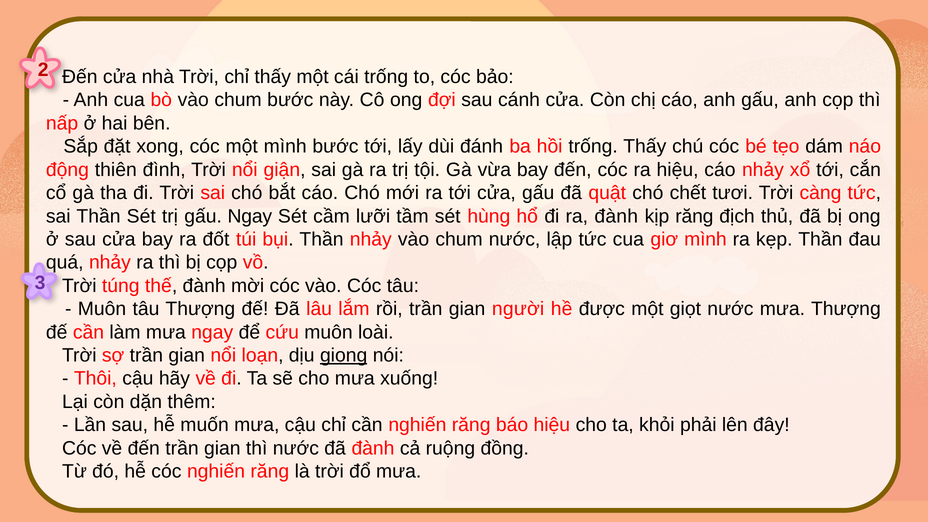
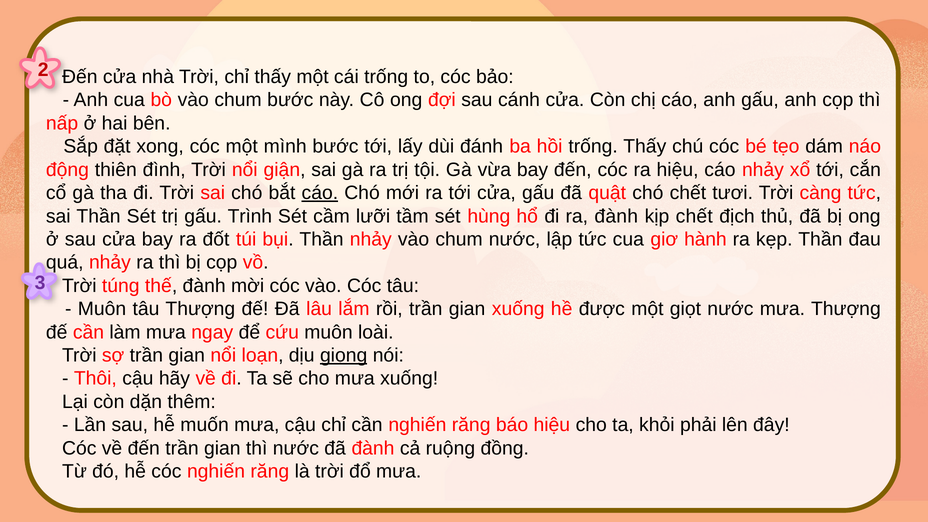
cáo underline: none -> present (320, 193)
gấu Ngay: Ngay -> Trình (250, 216)
kịp răng: răng -> chết (694, 216)
giơ mình: mình -> hành (705, 239)
gian người: người -> xuống (518, 309)
